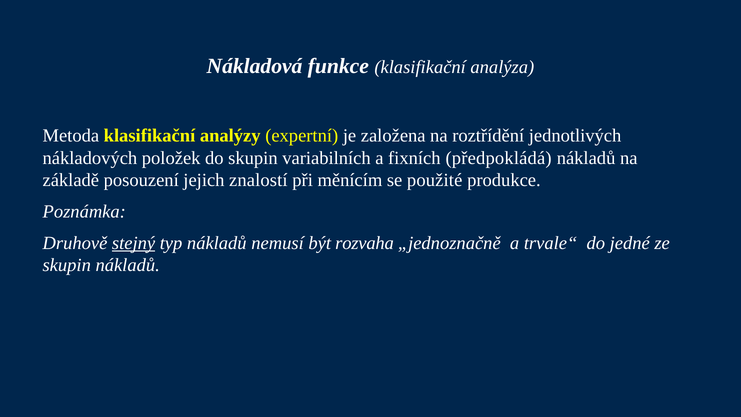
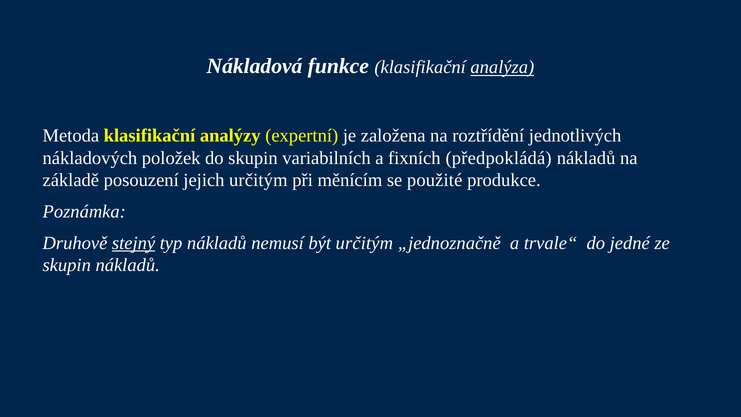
analýza underline: none -> present (502, 67)
jejich znalostí: znalostí -> určitým (258, 180)
být rozvaha: rozvaha -> určitým (364, 243)
